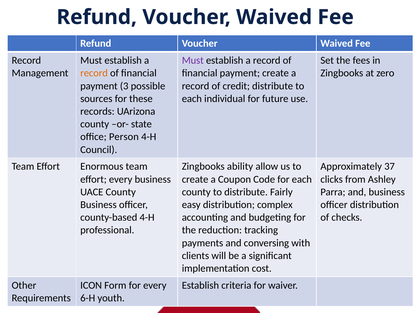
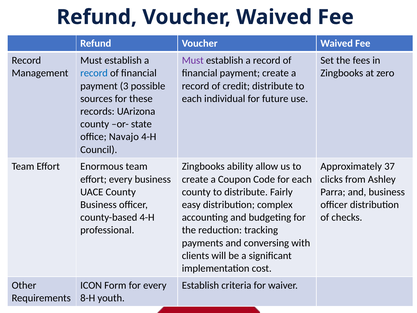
record colour: orange -> blue (94, 73)
Person: Person -> Navajo (124, 137)
6-H: 6-H -> 8-H (88, 298)
